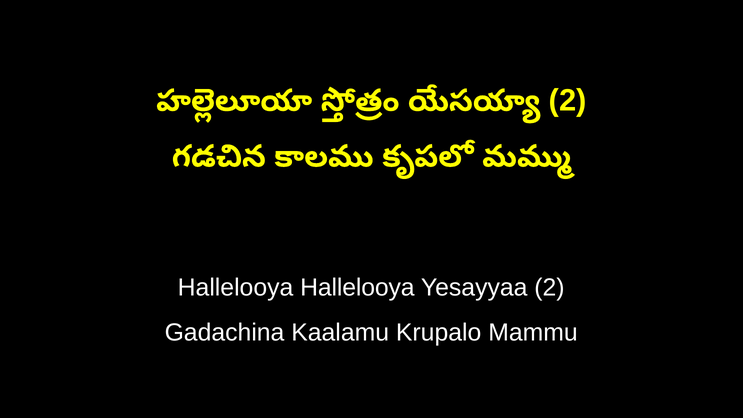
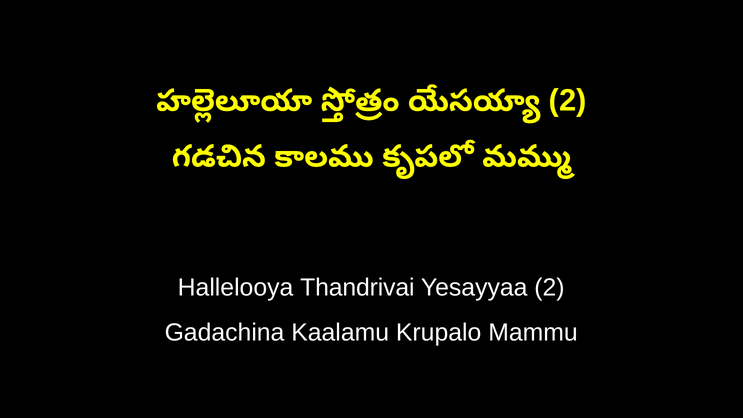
Hallelooya Hallelooya: Hallelooya -> Thandrivai (357, 288)
